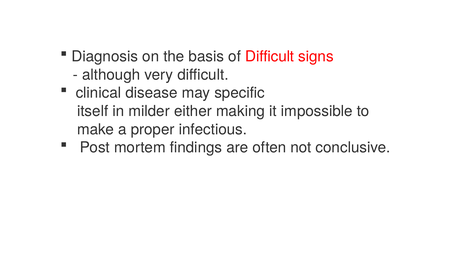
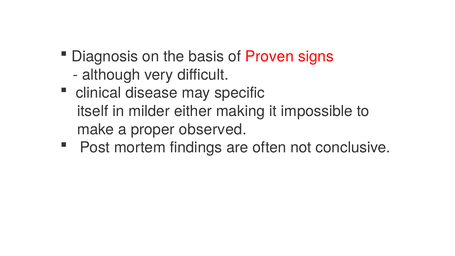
of Difficult: Difficult -> Proven (270, 56)
infectious: infectious -> observed (213, 129)
